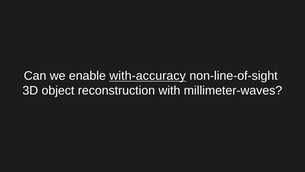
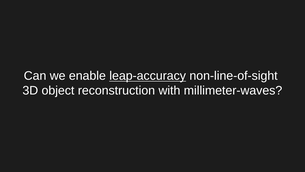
with-accuracy: with-accuracy -> leap-accuracy (148, 76)
